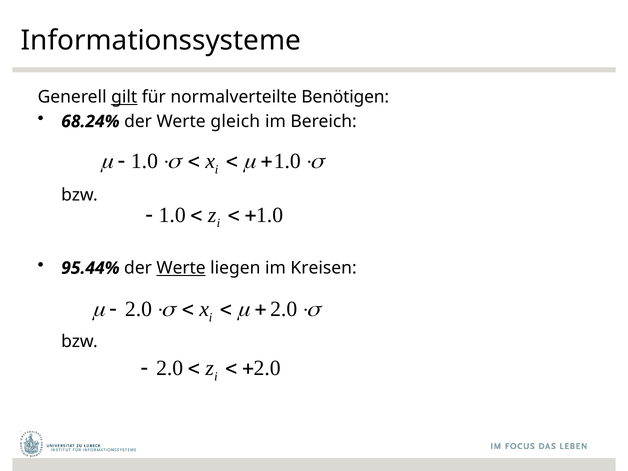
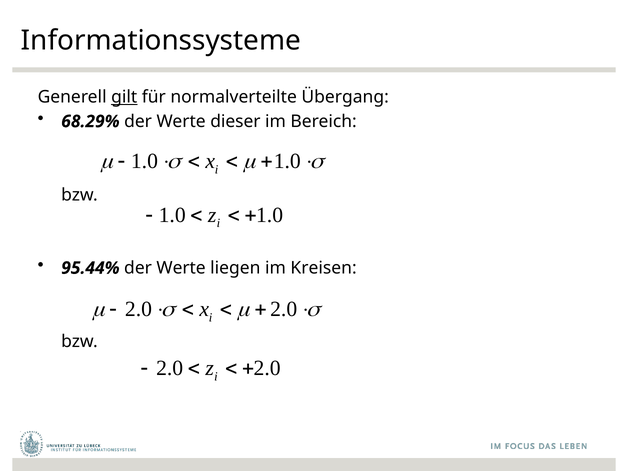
Benötigen: Benötigen -> Übergang (345, 97)
68.24%: 68.24% -> 68.29% (90, 121)
gleich: gleich -> dieser (235, 121)
Werte underline: present -> none (181, 268)
